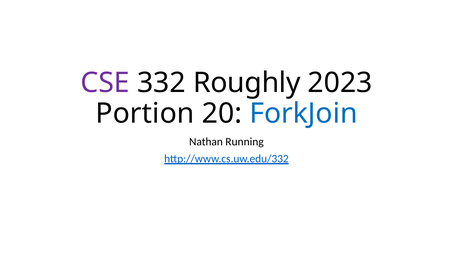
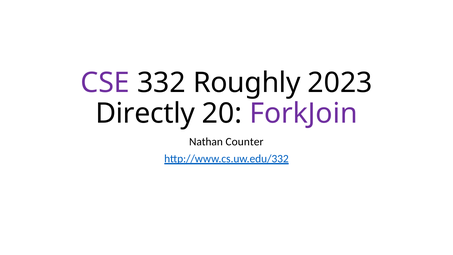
Portion: Portion -> Directly (145, 113)
ForkJoin colour: blue -> purple (303, 113)
Running: Running -> Counter (245, 142)
